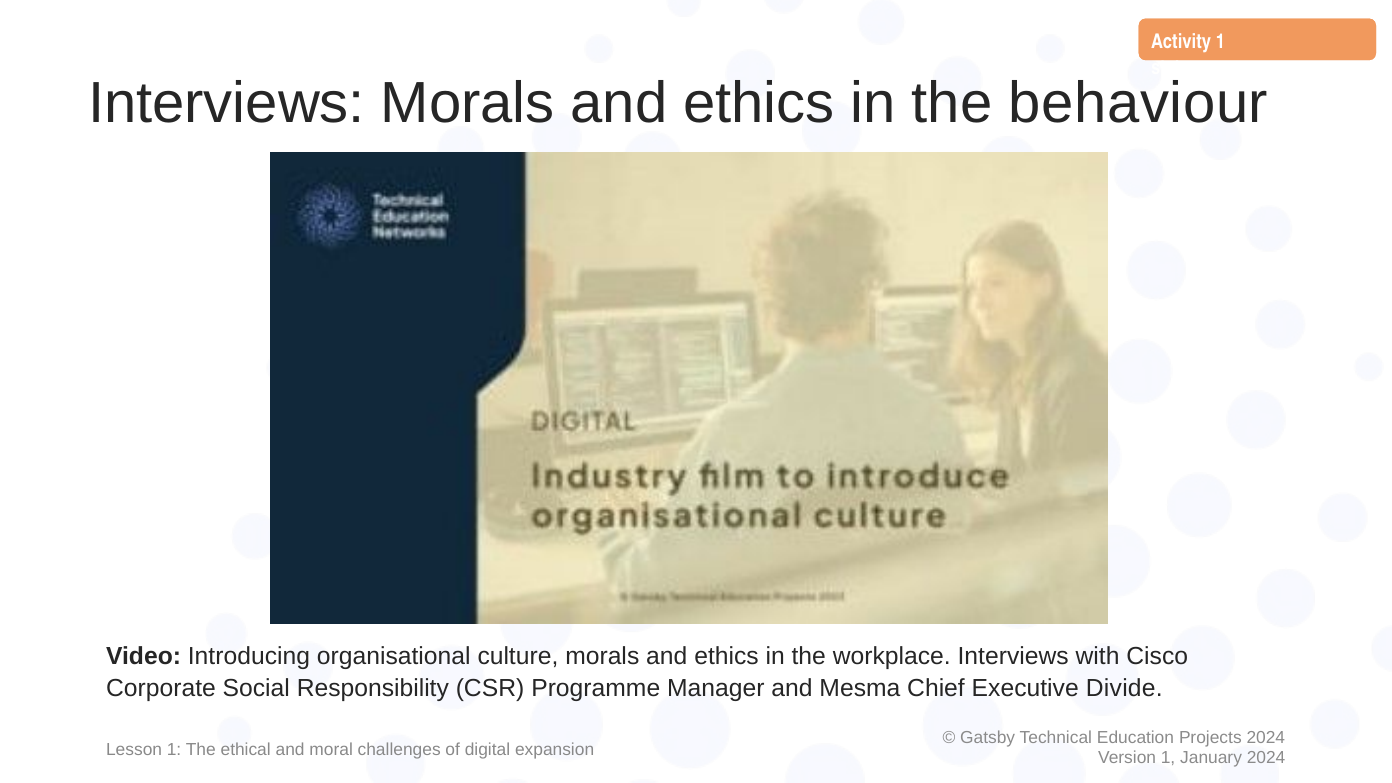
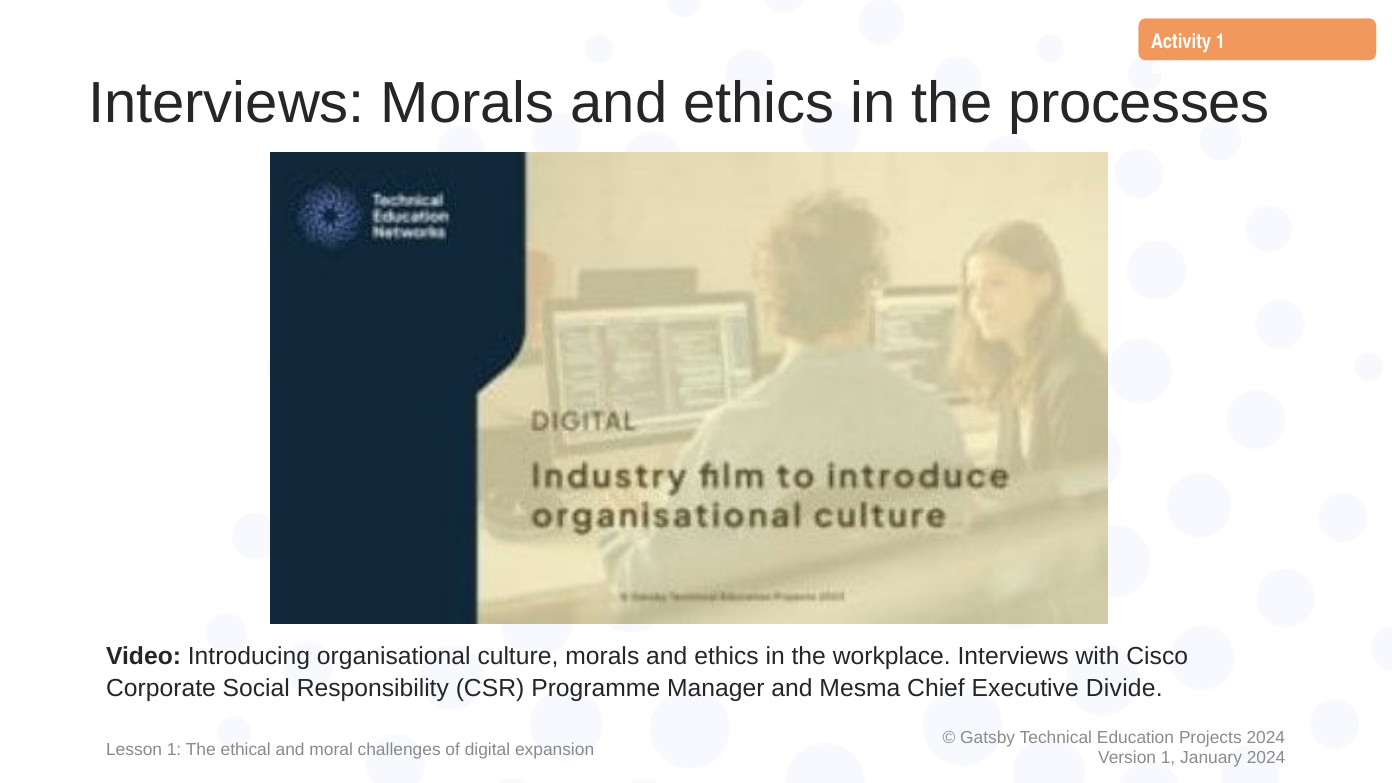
behaviour: behaviour -> processes (1139, 104)
